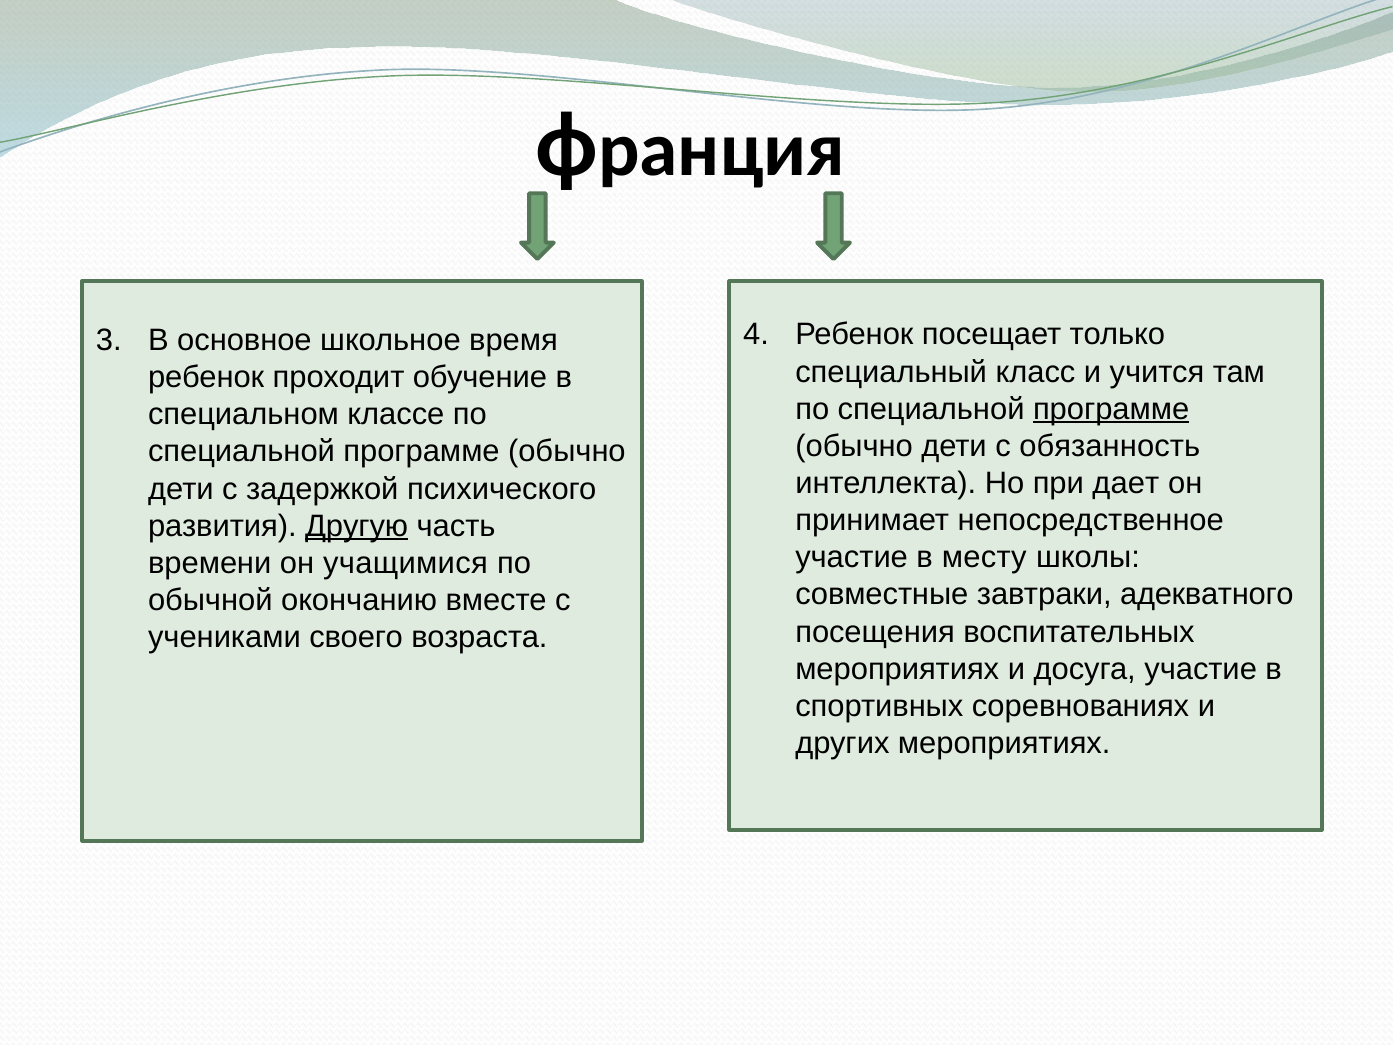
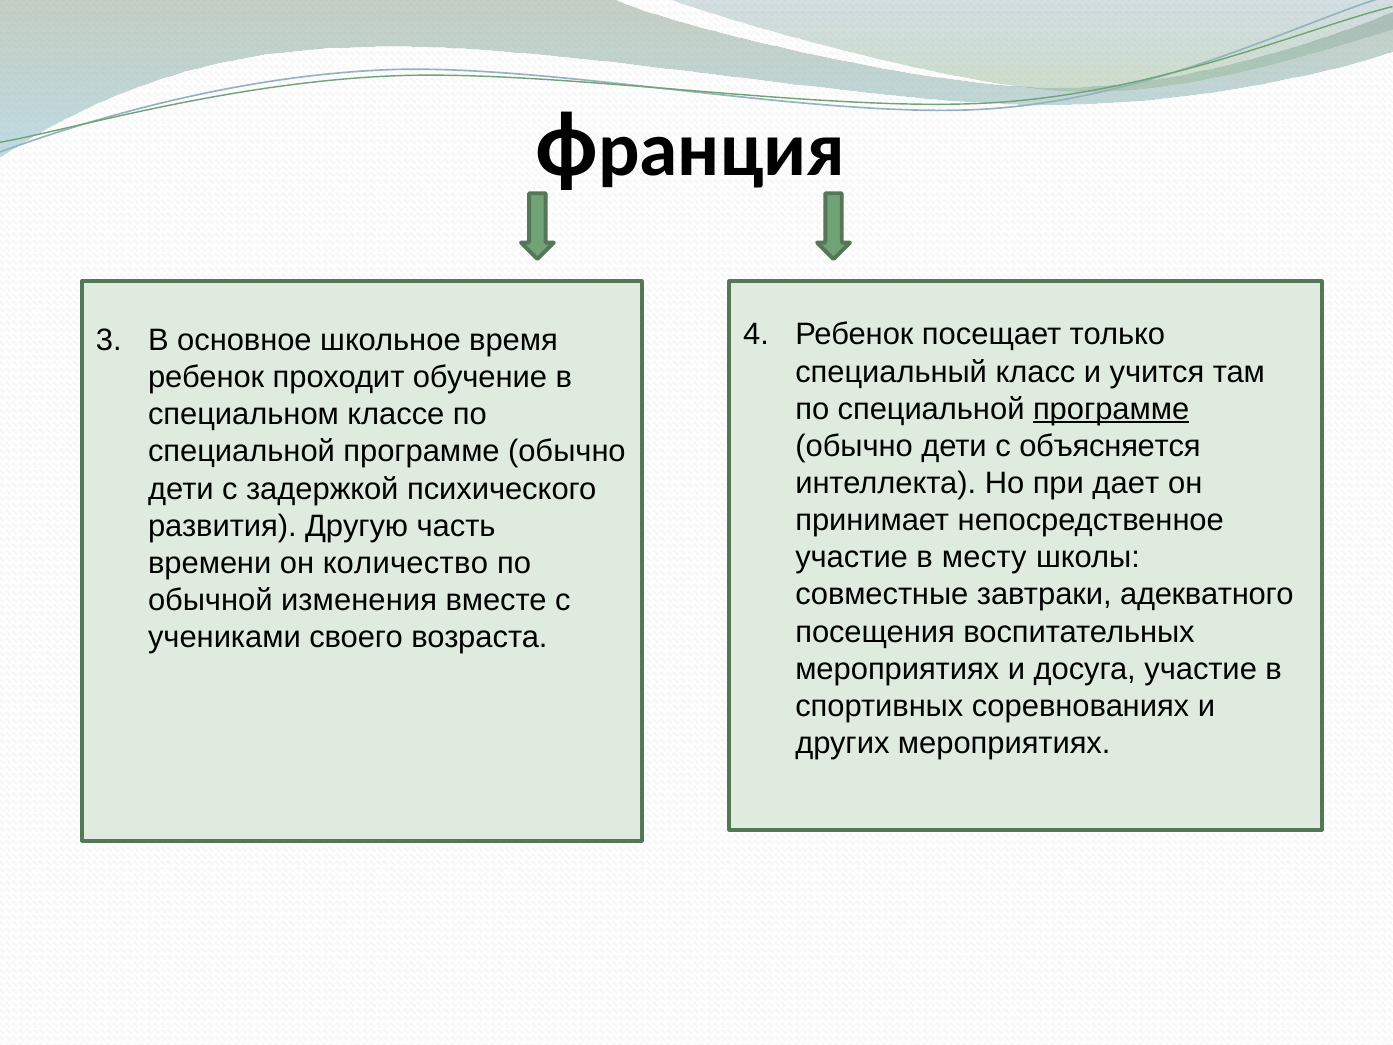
обязанность: обязанность -> объясняется (1110, 446)
Другую underline: present -> none (357, 526)
учащимися: учащимися -> количество (405, 563)
окончанию: окончанию -> изменения (359, 600)
